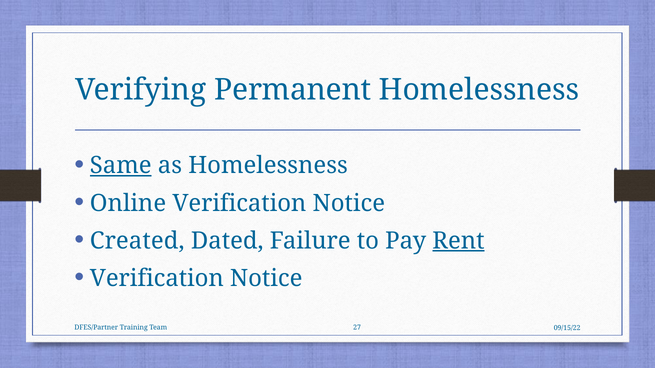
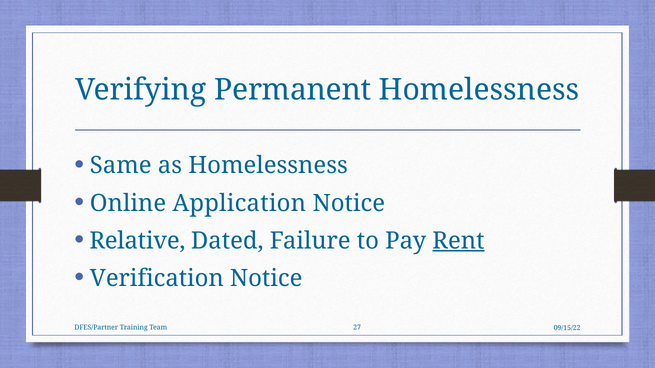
Same underline: present -> none (121, 166)
Online Verification: Verification -> Application (239, 203)
Created: Created -> Relative (137, 241)
